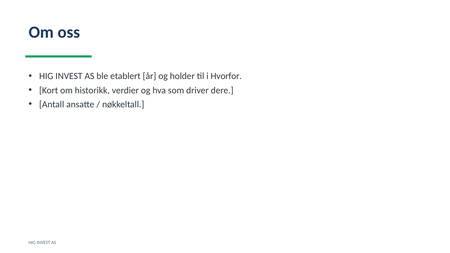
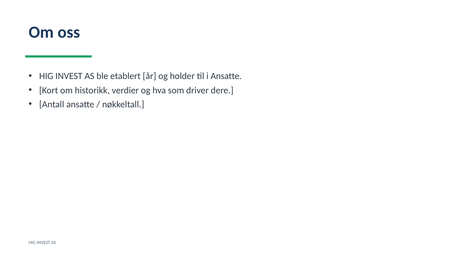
i Hvorfor: Hvorfor -> Ansatte (226, 76)
